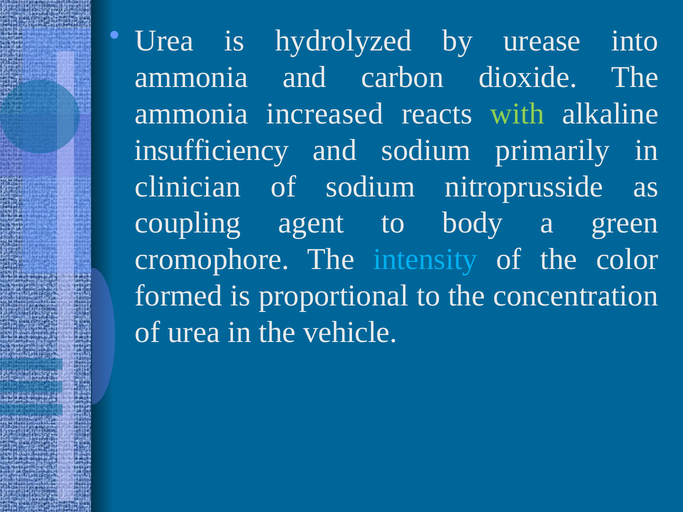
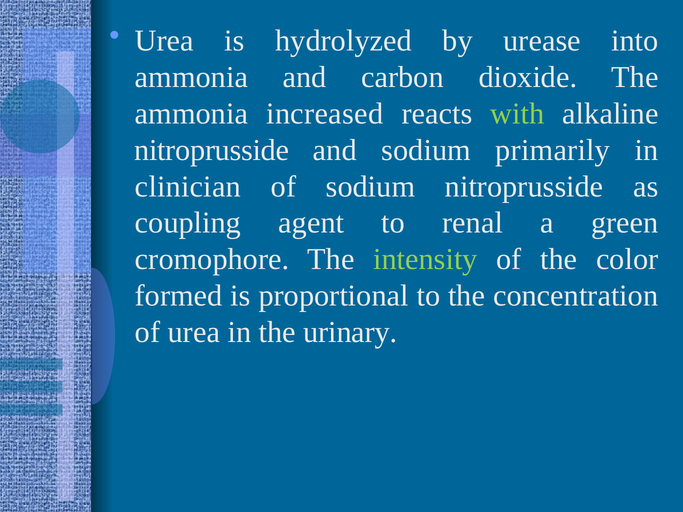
insufficiency: insufficiency -> nitroprusside (212, 150)
body: body -> renal (473, 223)
intensity colour: light blue -> light green (425, 259)
vehicle: vehicle -> urinary (350, 332)
